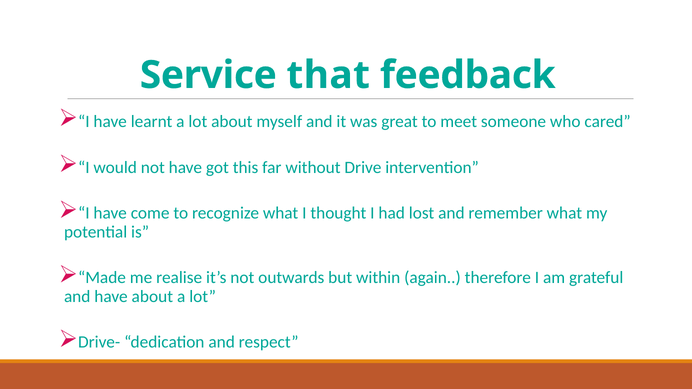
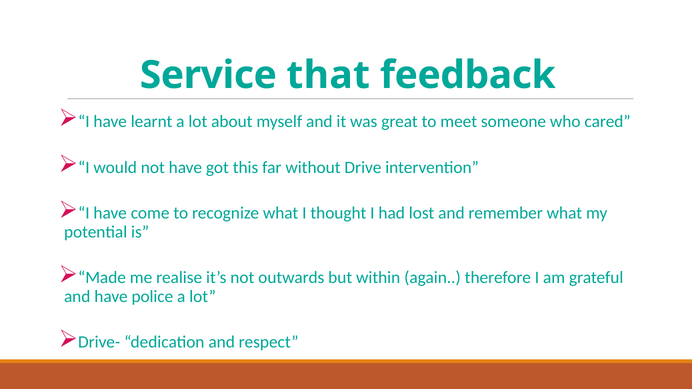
have about: about -> police (152, 297)
